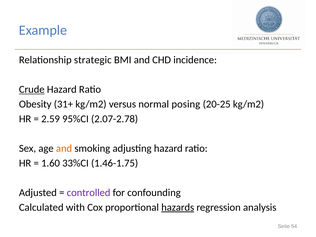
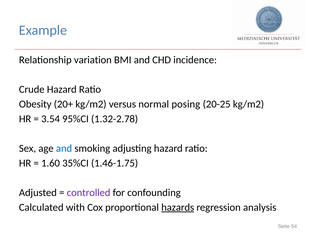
strategic: strategic -> variation (93, 60)
Crude underline: present -> none (32, 89)
31+: 31+ -> 20+ (63, 104)
2.59: 2.59 -> 3.54 (51, 119)
2.07-2.78: 2.07-2.78 -> 1.32-2.78 (115, 119)
and colour: orange -> blue (64, 148)
33%CI: 33%CI -> 35%CI (76, 163)
